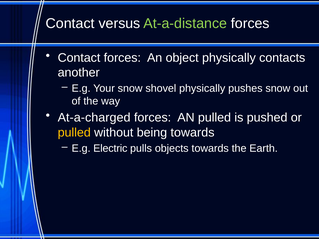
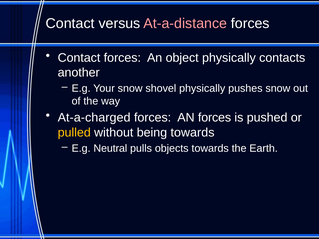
At-a-distance colour: light green -> pink (185, 24)
AN pulled: pulled -> forces (215, 118)
Electric: Electric -> Neutral (110, 148)
